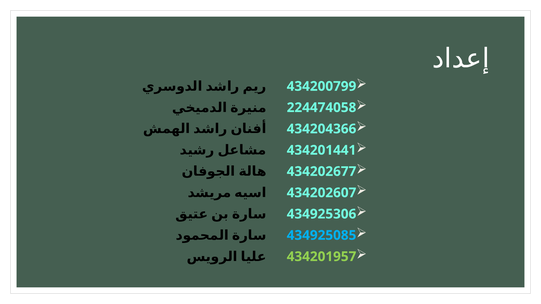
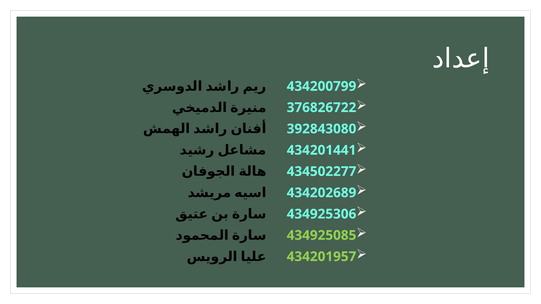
224474058: 224474058 -> 376826722 (322, 108)
434204366: 434204366 -> 392843080 (322, 129)
434202677: 434202677 -> 434502277 (322, 172)
434202607: 434202607 -> 434202689 (322, 193)
434925085 colour: light blue -> light green (322, 236)
